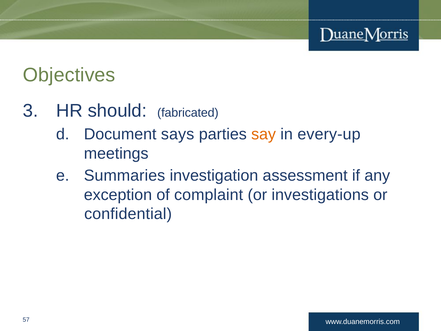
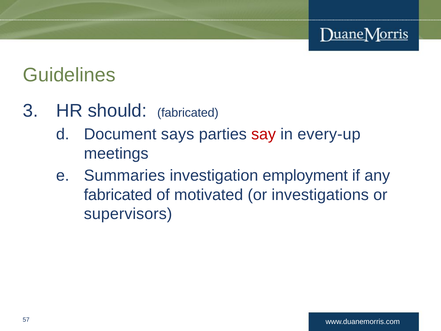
Objectives: Objectives -> Guidelines (69, 75)
say colour: orange -> red (264, 134)
assessment: assessment -> employment (305, 176)
exception: exception -> fabricated (118, 195)
complaint: complaint -> motivated (209, 195)
confidential: confidential -> supervisors (128, 214)
